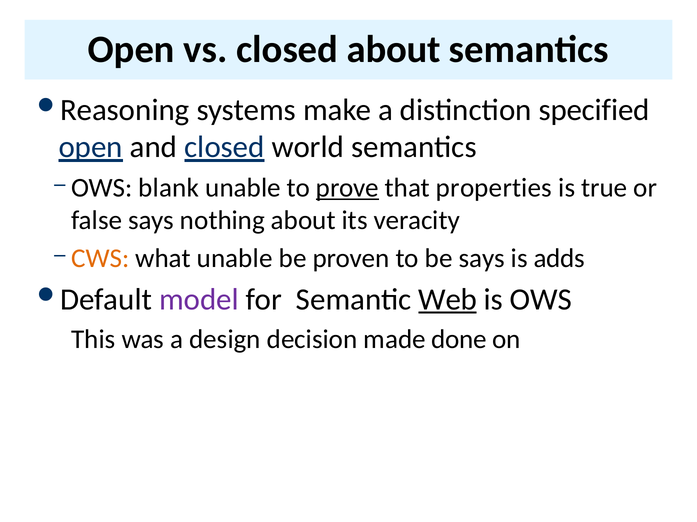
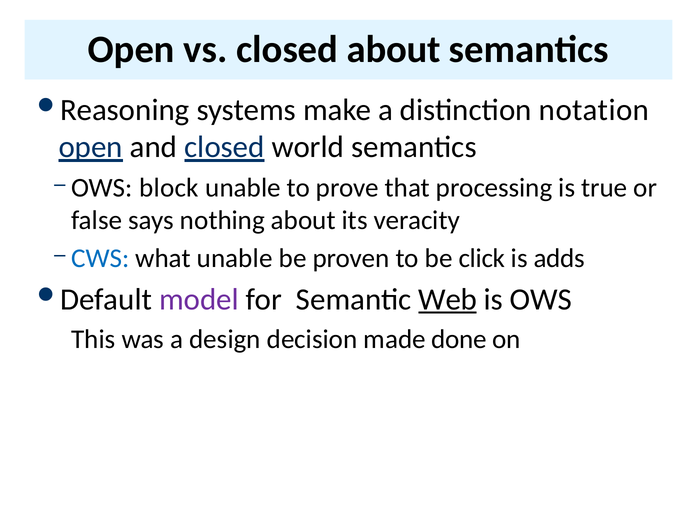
specified: specified -> notation (594, 110)
blank: blank -> block (169, 188)
prove underline: present -> none (347, 188)
properties: properties -> processing (494, 188)
CWS colour: orange -> blue (100, 258)
be says: says -> click (482, 258)
